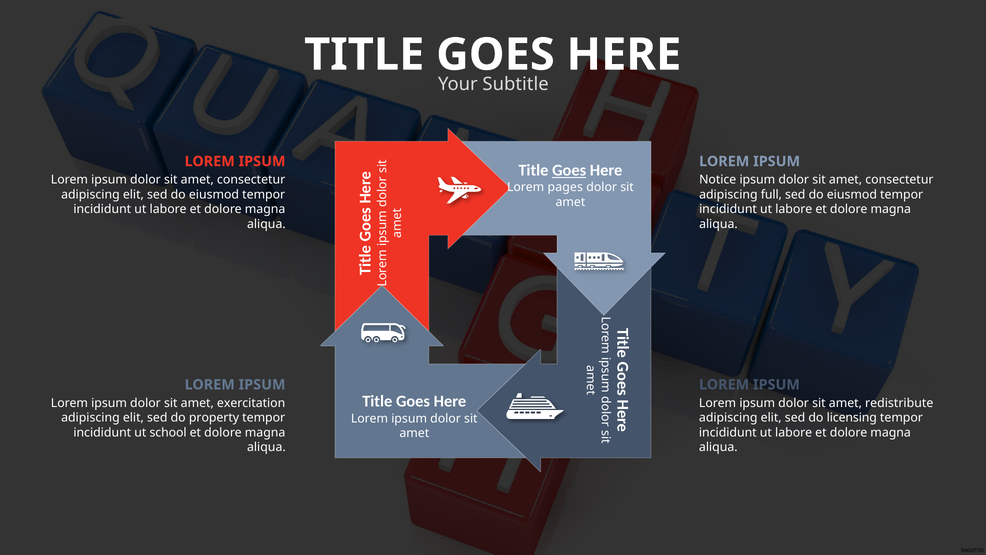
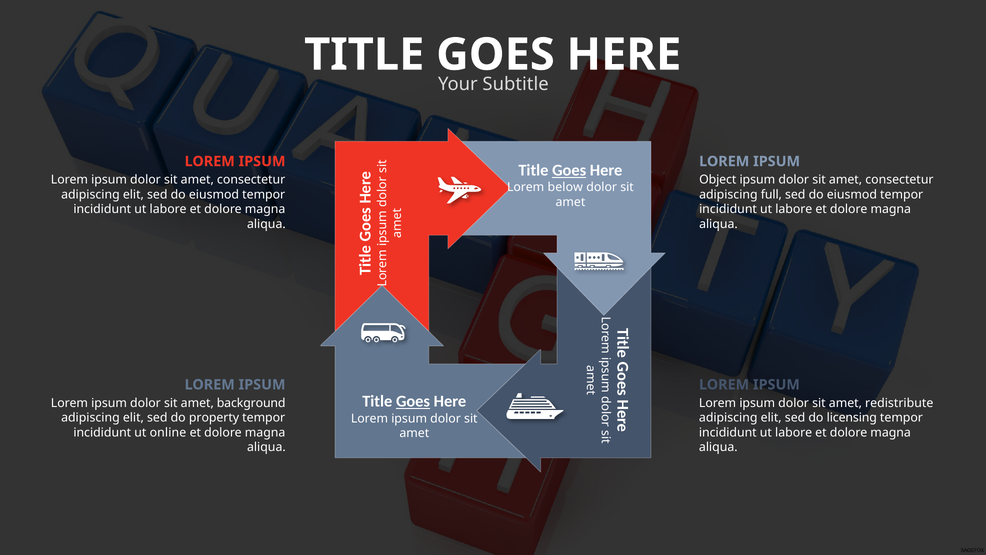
Notice: Notice -> Object (718, 180)
pages: pages -> below (565, 187)
Goes underline: none -> present (413, 401)
exercitation: exercitation -> background (251, 403)
school: school -> online (168, 432)
